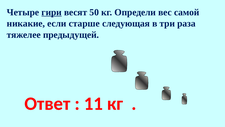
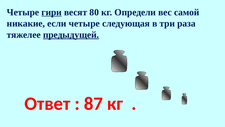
50: 50 -> 80 (94, 12)
если старше: старше -> четыре (84, 23)
предыдущей underline: none -> present (71, 35)
11: 11 -> 87 (93, 103)
